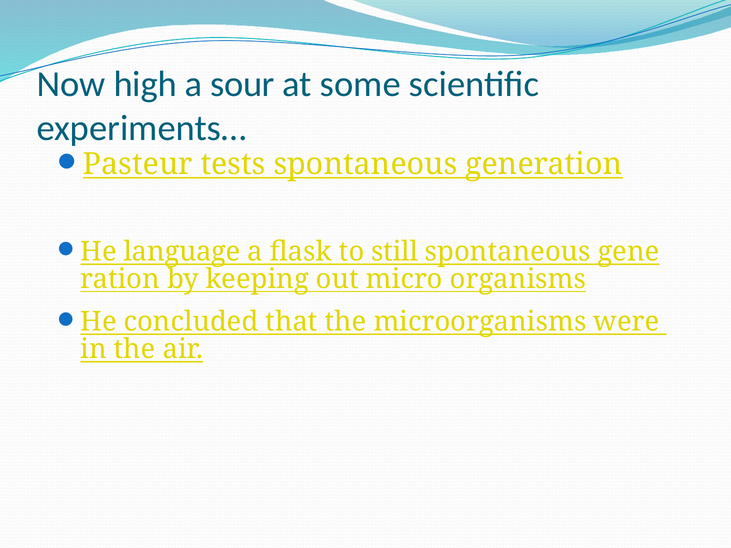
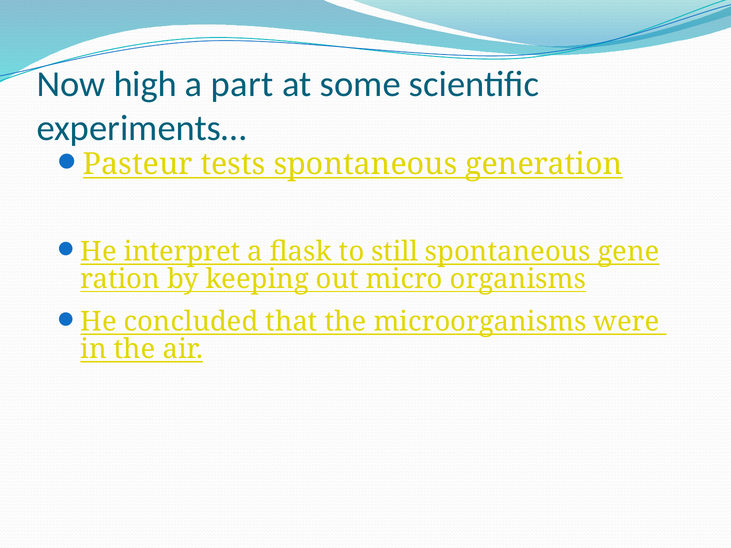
sour: sour -> part (242, 84)
language: language -> interpret (182, 252)
